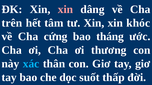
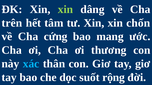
xin colour: pink -> light green (65, 9)
khóc: khóc -> chốn (138, 23)
tháng: tháng -> mang (110, 37)
thấp: thấp -> rộng (114, 78)
